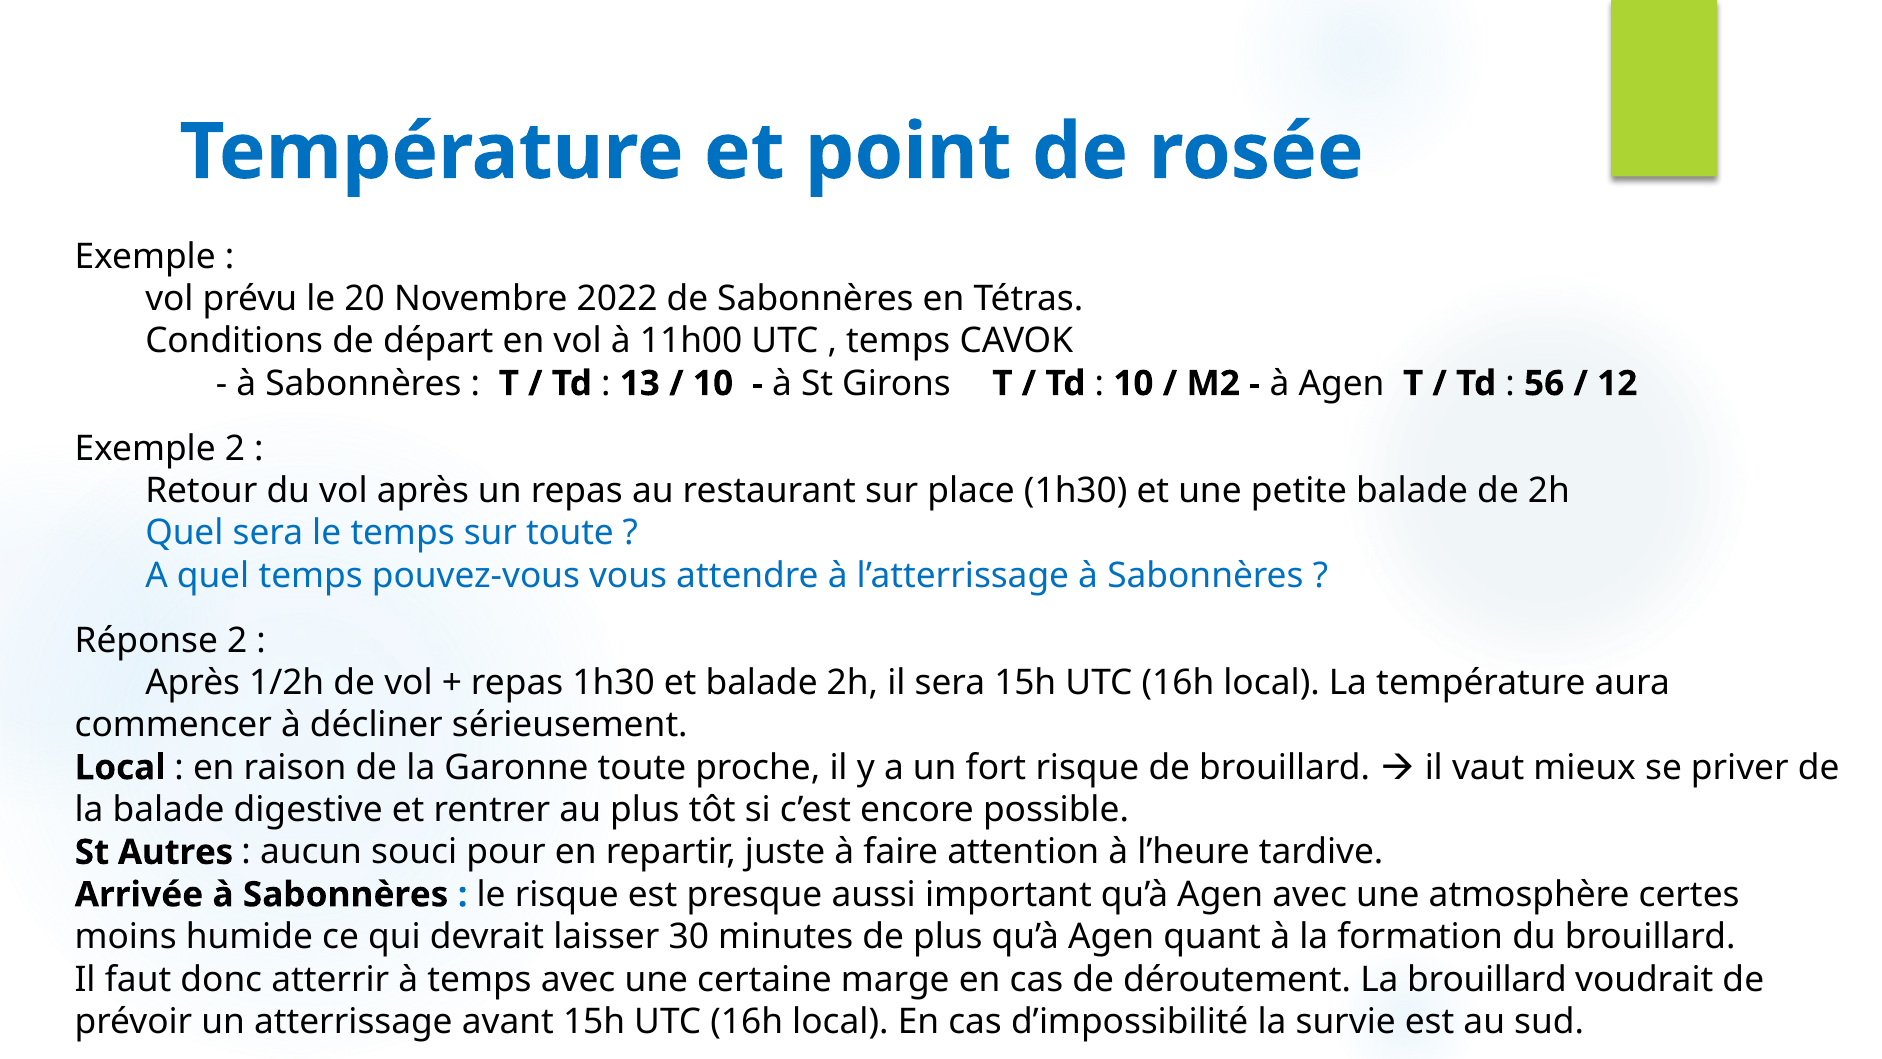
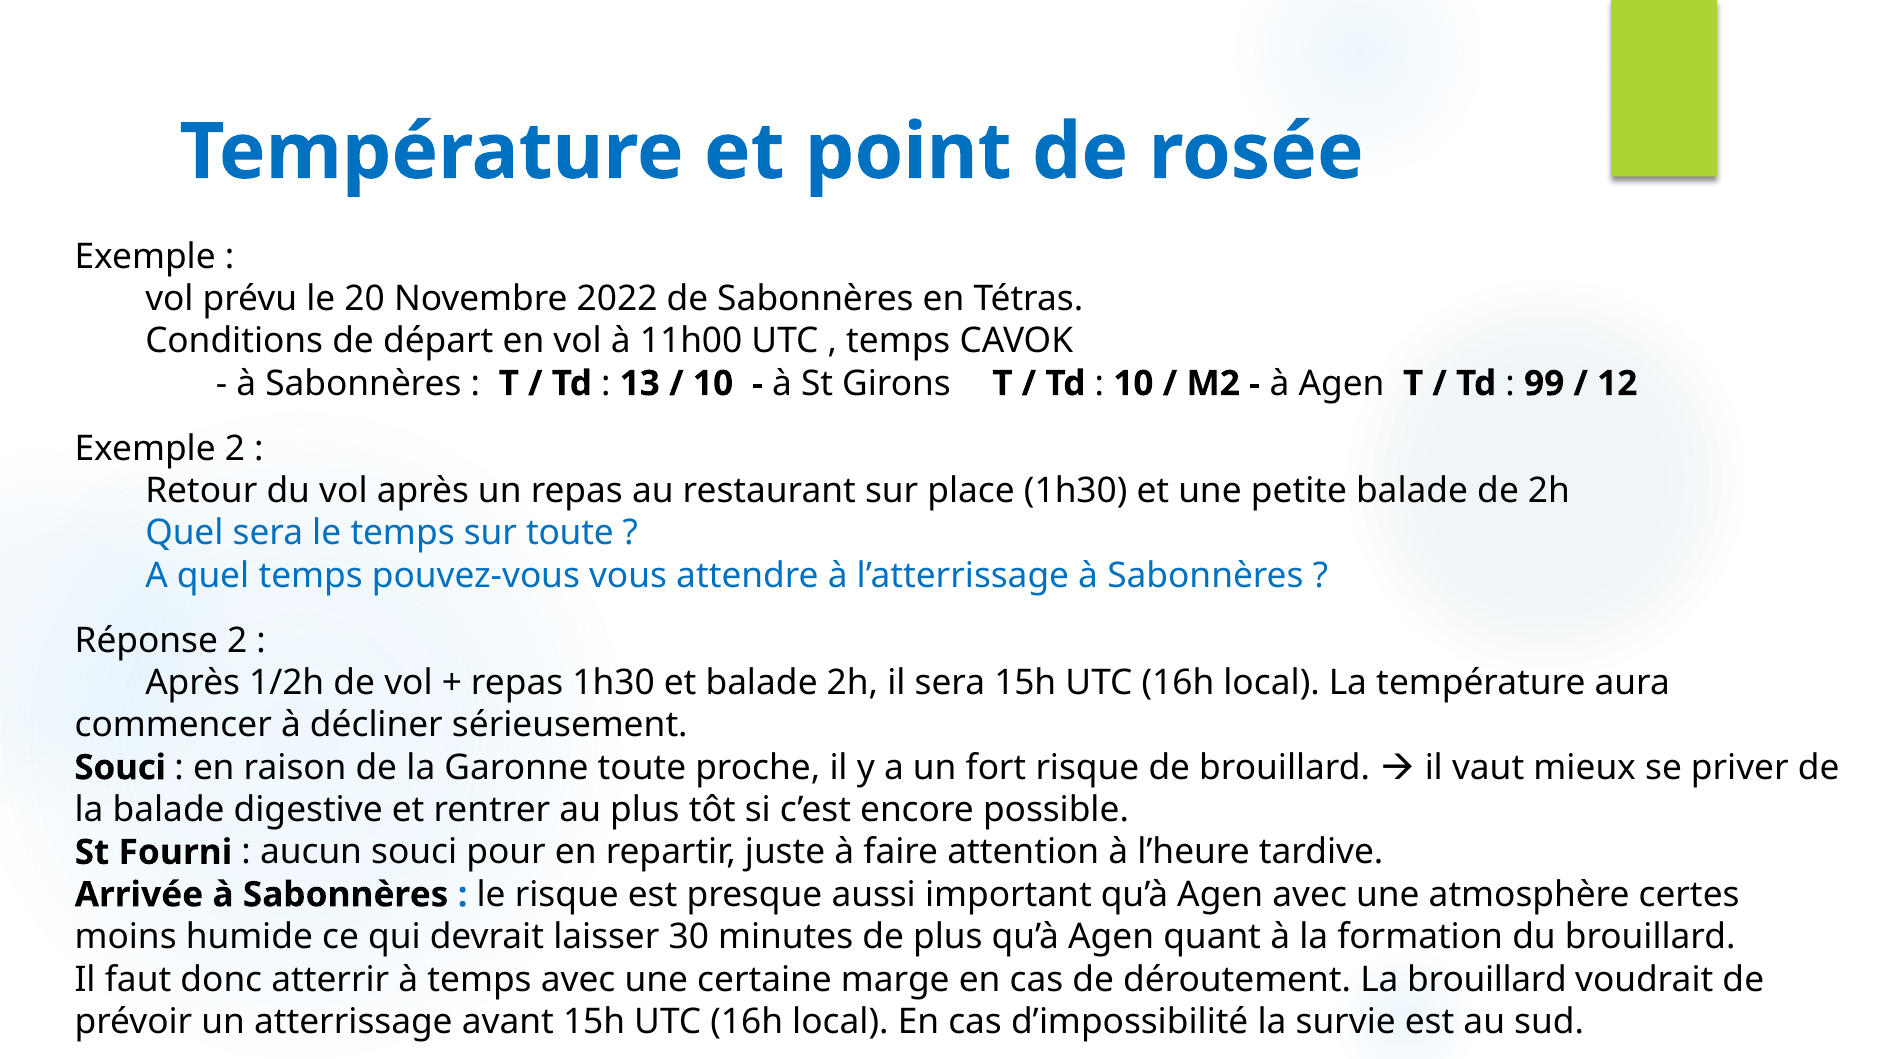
56: 56 -> 99 (1544, 383)
Local: Local -> Souci (120, 767)
Autres: Autres -> Fourni (175, 852)
